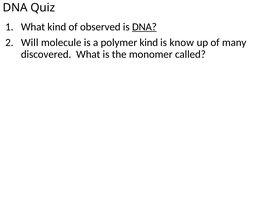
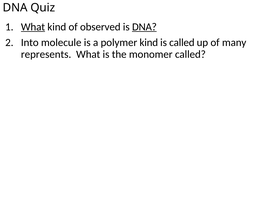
What underline: none -> present (33, 27)
Will: Will -> Into (30, 42)
is know: know -> called (182, 42)
discovered: discovered -> represents (46, 54)
